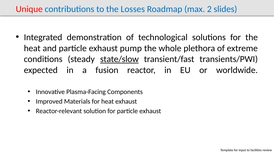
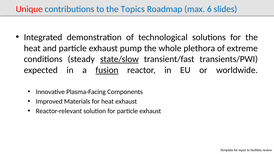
Losses: Losses -> Topics (133, 9)
2: 2 -> 6 (209, 9)
fusion underline: none -> present (107, 70)
